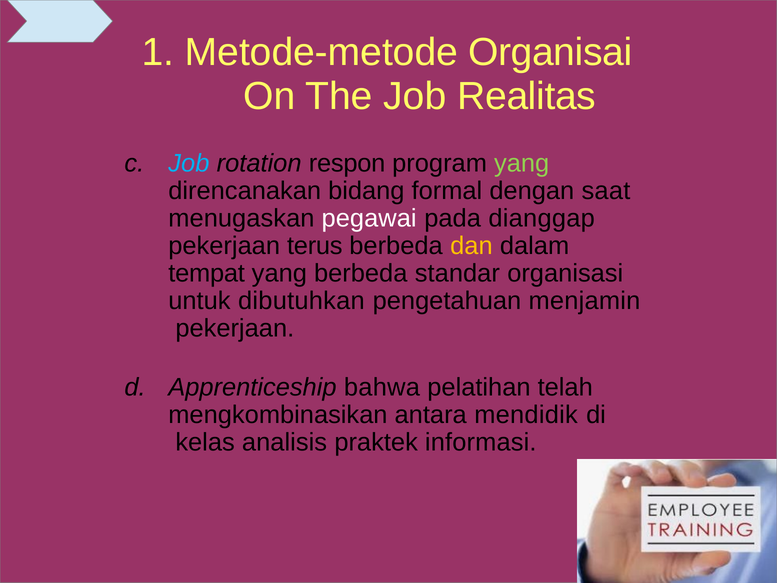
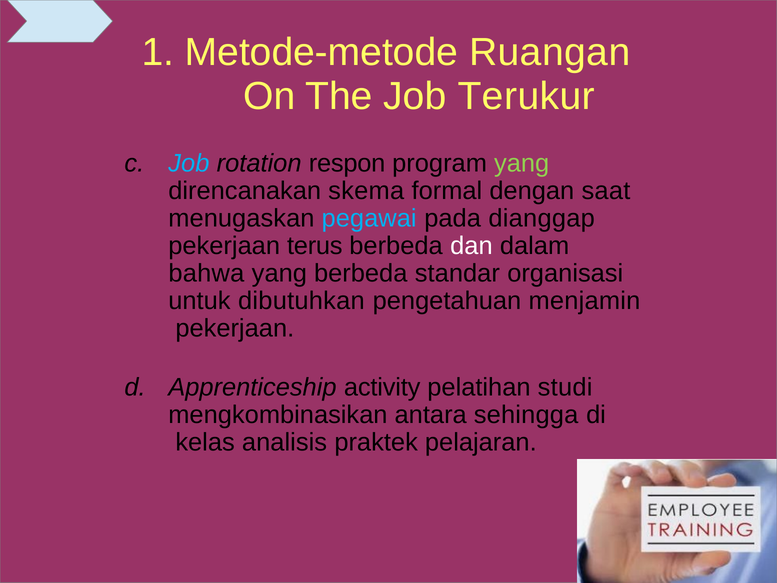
Organisai: Organisai -> Ruangan (550, 53)
Realitas: Realitas -> Terukur (526, 96)
bidang: bidang -> skema (366, 191)
pegawai colour: white -> light blue (369, 218)
dan colour: yellow -> white (471, 246)
tempat: tempat -> bahwa (206, 273)
bahwa: bahwa -> activity (382, 387)
telah: telah -> studi (565, 387)
mendidik: mendidik -> sehingga (526, 414)
informasi: informasi -> pelajaran (481, 442)
